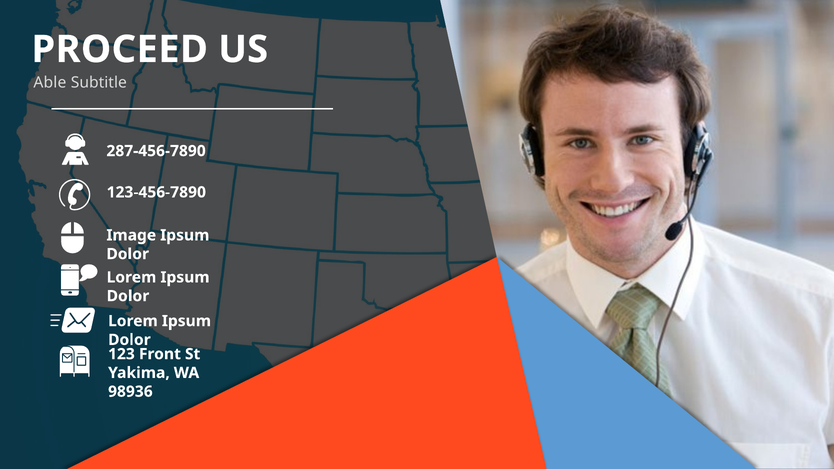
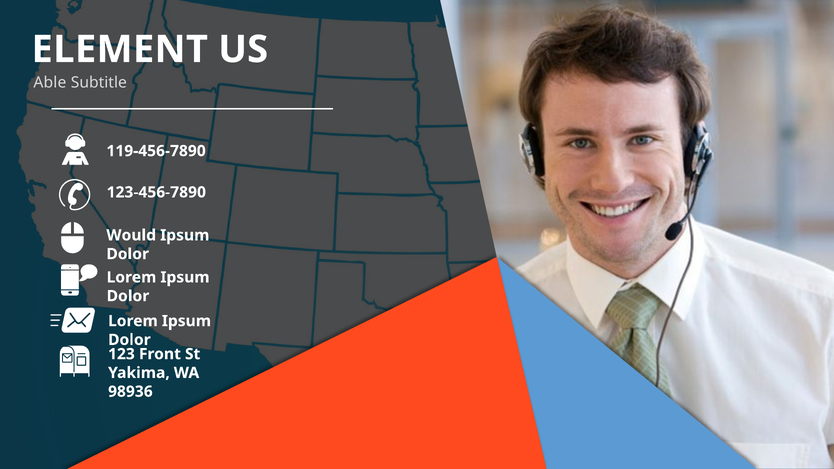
PROCEED: PROCEED -> ELEMENT (120, 49)
287-456-7890: 287-456-7890 -> 119-456-7890 (156, 151)
Image: Image -> Would (131, 235)
